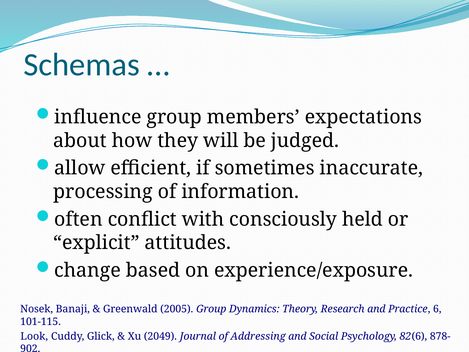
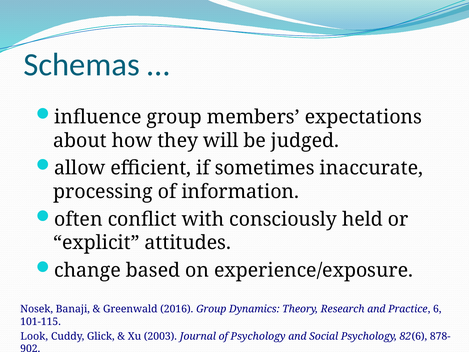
2005: 2005 -> 2016 (177, 309)
2049: 2049 -> 2003 (160, 336)
of Addressing: Addressing -> Psychology (258, 336)
